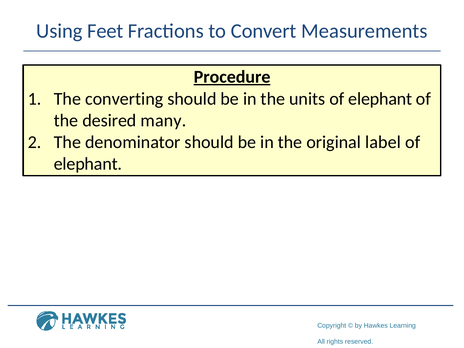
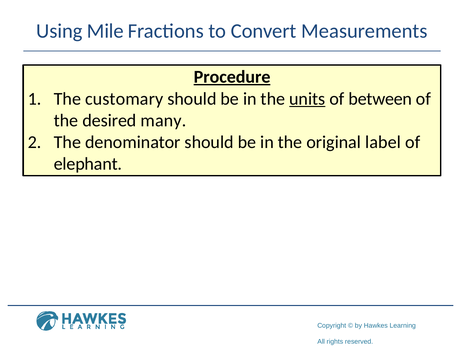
Feet: Feet -> Mile (105, 31)
converting: converting -> customary (124, 99)
units underline: none -> present (307, 99)
elephant: elephant -> between (380, 99)
